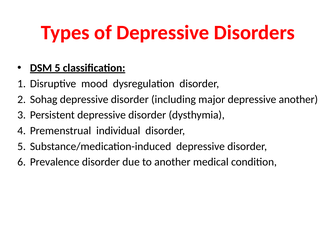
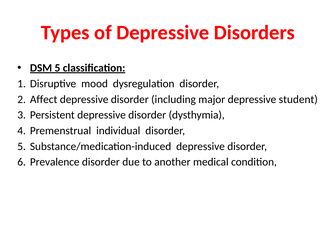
Sohag: Sohag -> Affect (44, 99)
depressive another: another -> student (298, 99)
